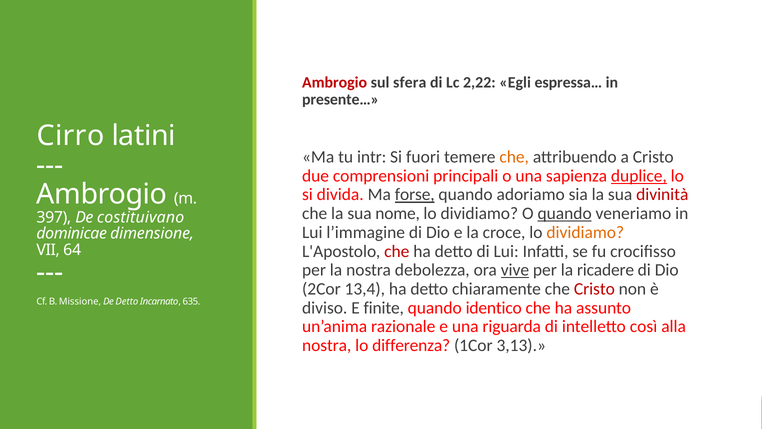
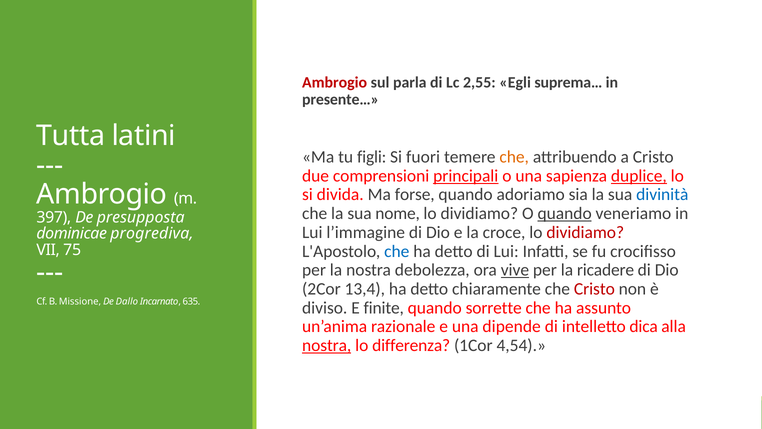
sfera: sfera -> parla (410, 82)
2,22: 2,22 -> 2,55 (479, 82)
espressa…: espressa… -> suprema… (568, 82)
Cirro: Cirro -> Tutta (71, 136)
intr: intr -> figli (372, 157)
principali underline: none -> present (466, 176)
forse underline: present -> none (415, 195)
divinità colour: red -> blue (662, 195)
costituivano: costituivano -> presupposta (141, 217)
dividiamo colour: orange -> red (585, 232)
dimensione: dimensione -> progrediva (152, 233)
che colour: red -> blue (397, 251)
64: 64 -> 75 (72, 250)
De Detto: Detto -> Dallo (127, 302)
identico: identico -> sorrette (494, 308)
riguarda: riguarda -> dipende (512, 326)
così: così -> dica (644, 326)
nostra underline: none -> present (327, 345)
3,13: 3,13 -> 4,54 (521, 345)
